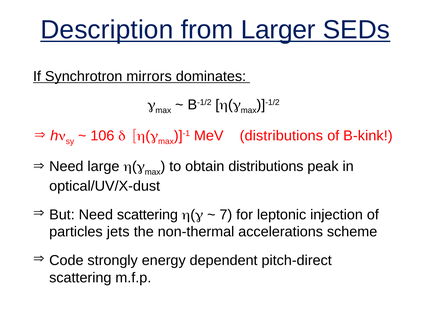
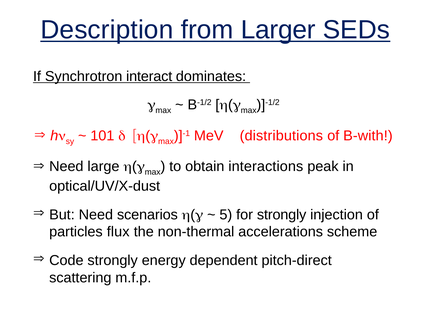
mirrors: mirrors -> interact (149, 76)
106: 106 -> 101 (102, 136)
B-kink: B-kink -> B-with (368, 136)
obtain distributions: distributions -> interactions (266, 167)
Need scattering: scattering -> scenarios (147, 215)
7: 7 -> 5 (226, 215)
for leptonic: leptonic -> strongly (282, 215)
jets: jets -> flux (118, 232)
